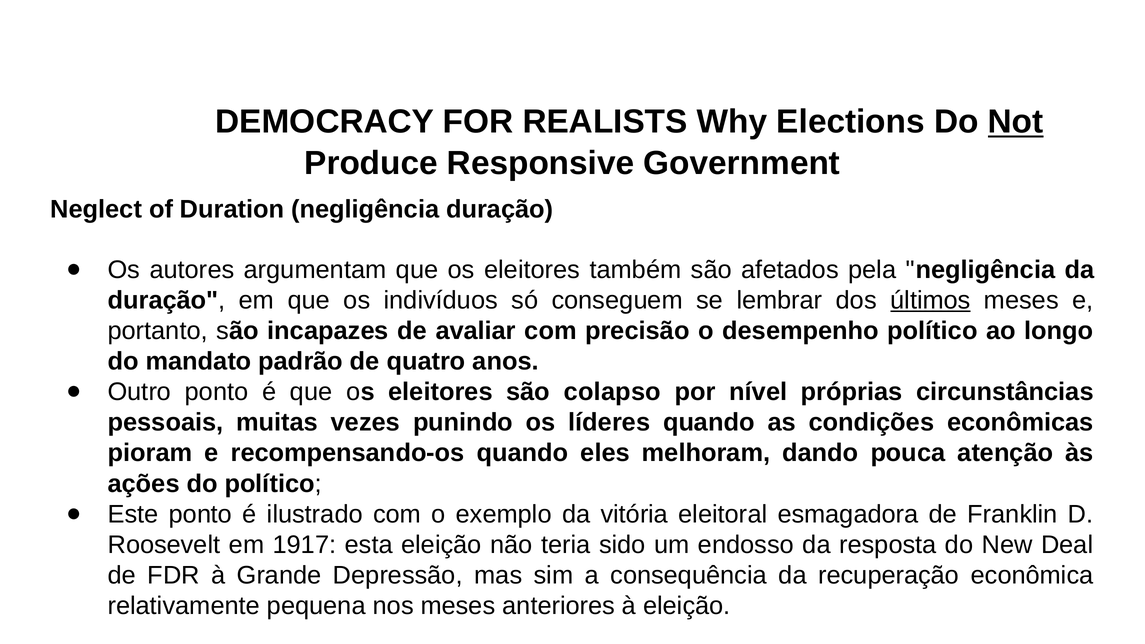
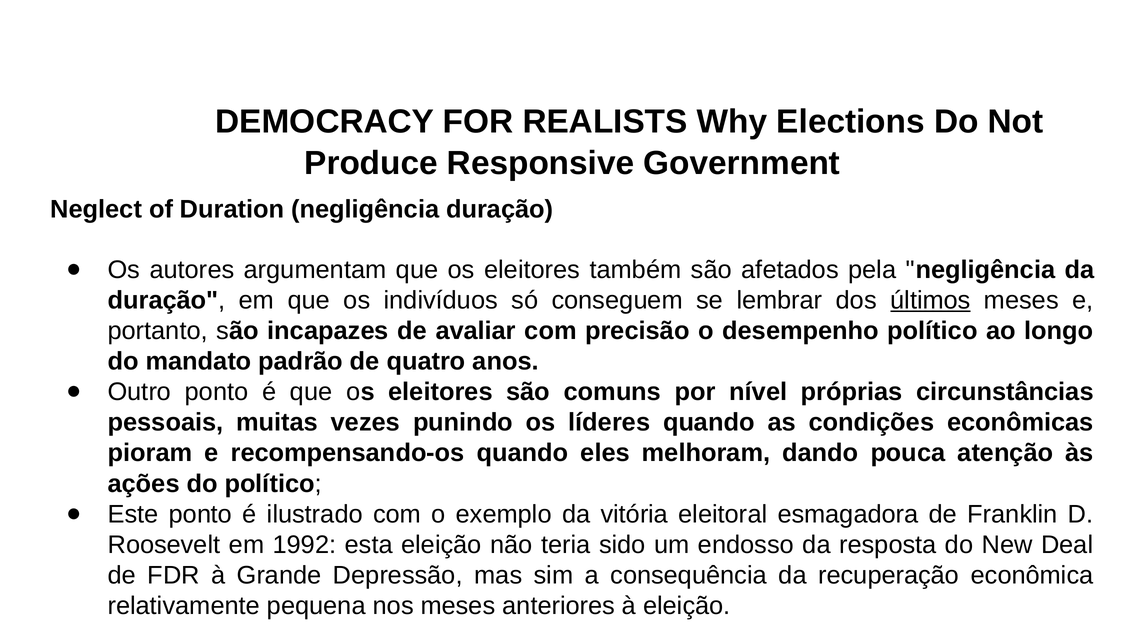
Not underline: present -> none (1016, 122)
colapso: colapso -> comuns (612, 392)
1917: 1917 -> 1992 (304, 545)
